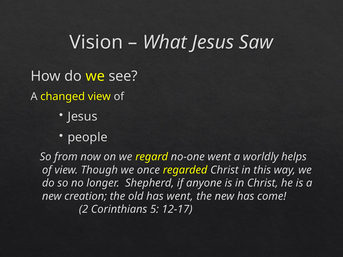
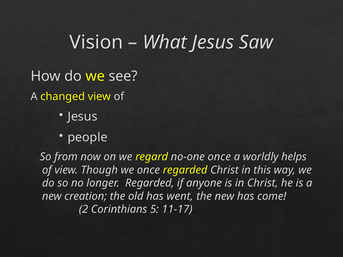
no-one went: went -> once (219, 157)
longer Shepherd: Shepherd -> Regarded (150, 183)
12-17: 12-17 -> 11-17 (177, 209)
